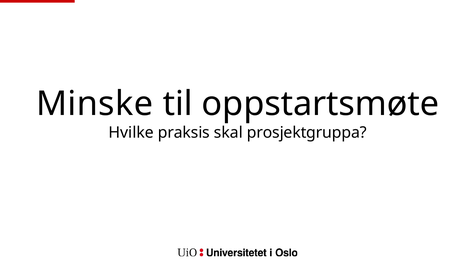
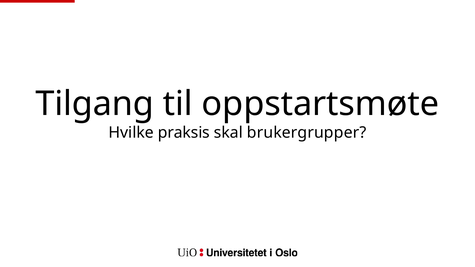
Minske: Minske -> Tilgang (95, 104)
prosjektgruppa: prosjektgruppa -> brukergrupper (307, 133)
